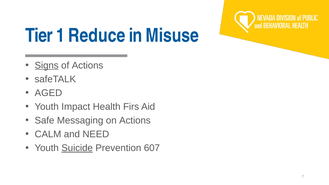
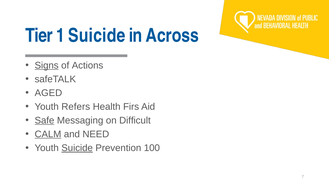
1 Reduce: Reduce -> Suicide (97, 35)
Misuse: Misuse -> Across (172, 35)
Impact: Impact -> Refers (76, 107)
Safe underline: none -> present (44, 120)
on Actions: Actions -> Difficult (135, 120)
CALM underline: none -> present (48, 134)
607: 607 -> 100 (152, 148)
